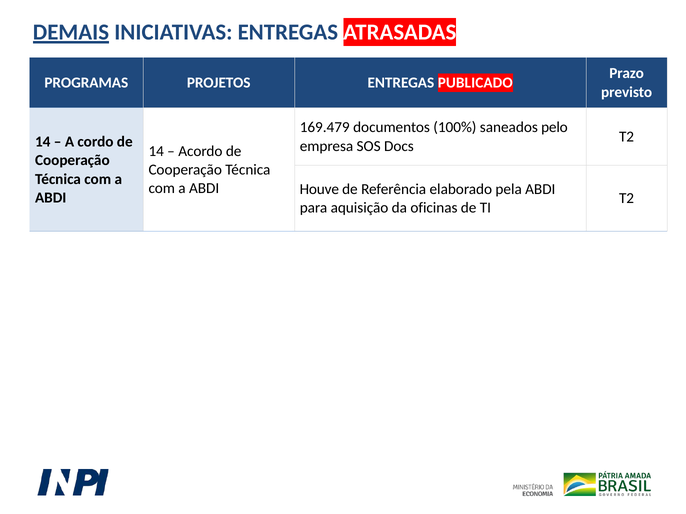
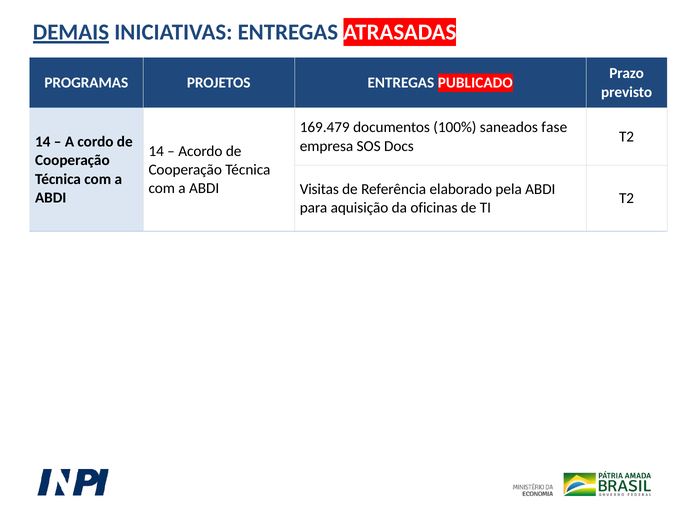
pelo: pelo -> fase (554, 128)
Houve: Houve -> Visitas (319, 189)
